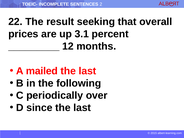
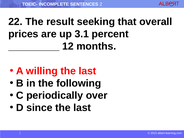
mailed: mailed -> willing (42, 71)
